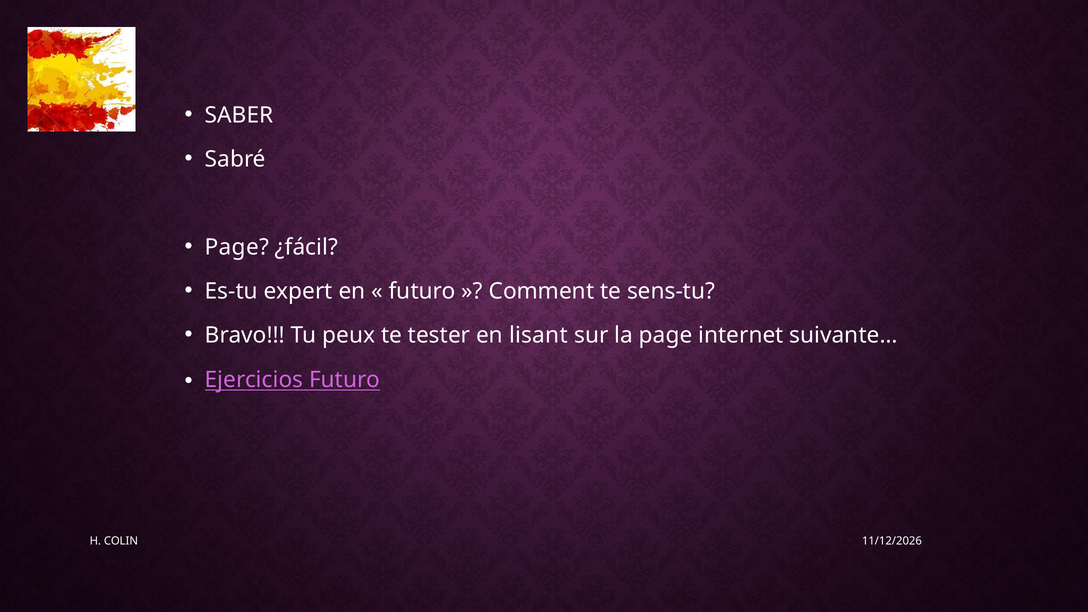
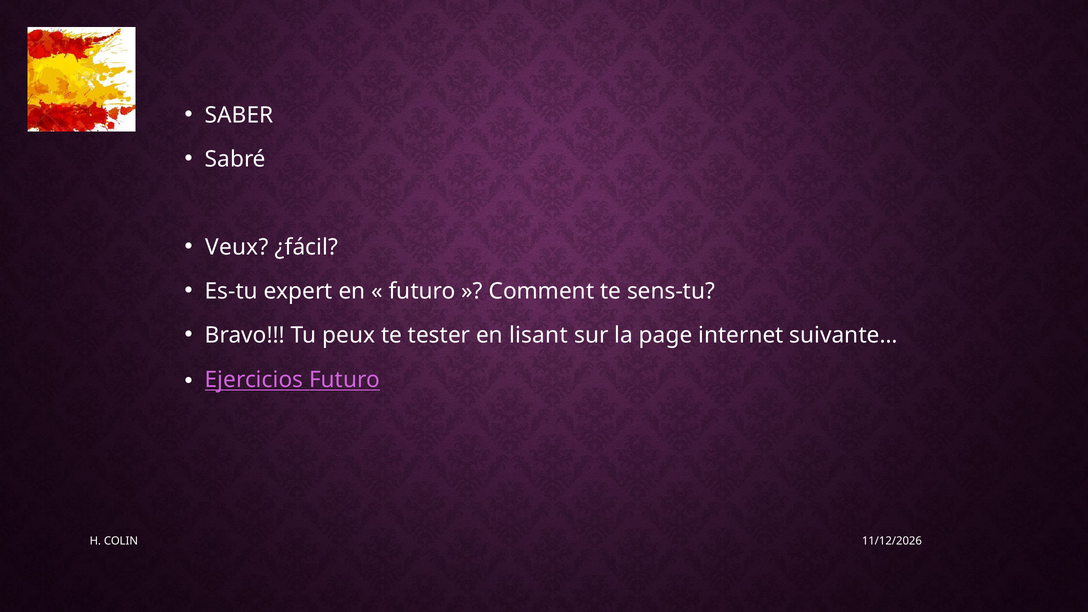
Page: Page -> Veux (237, 247)
